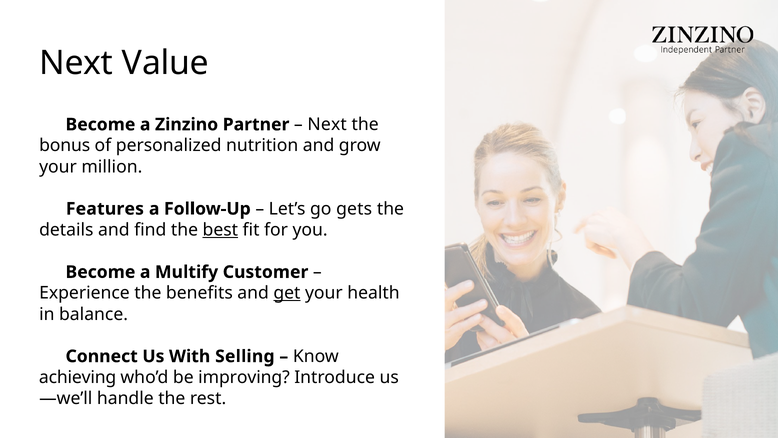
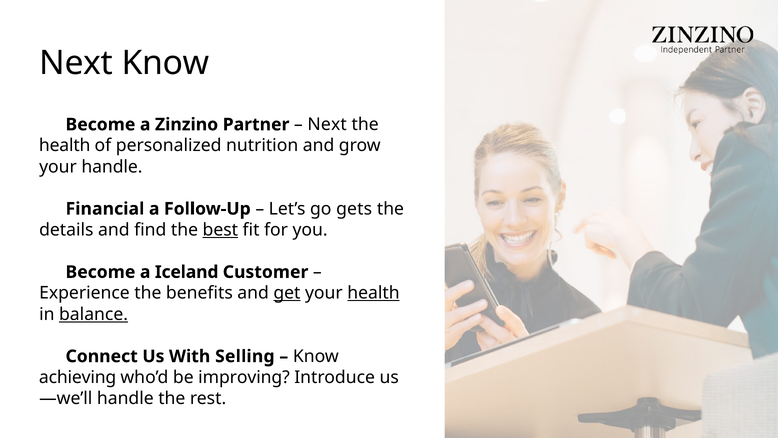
Next Value: Value -> Know (165, 63)
bonus: bonus -> health (65, 145)
your million: million -> handle (112, 167)
Features: Features -> Financial (105, 209)
Multify: Multify -> Iceland (187, 272)
health underline: none -> present (373, 293)
balance underline: none -> present (94, 314)
